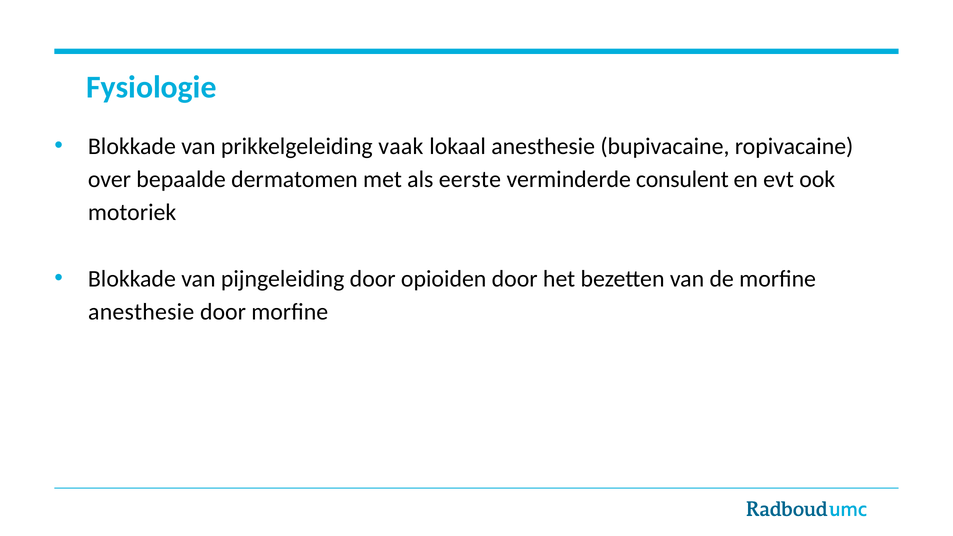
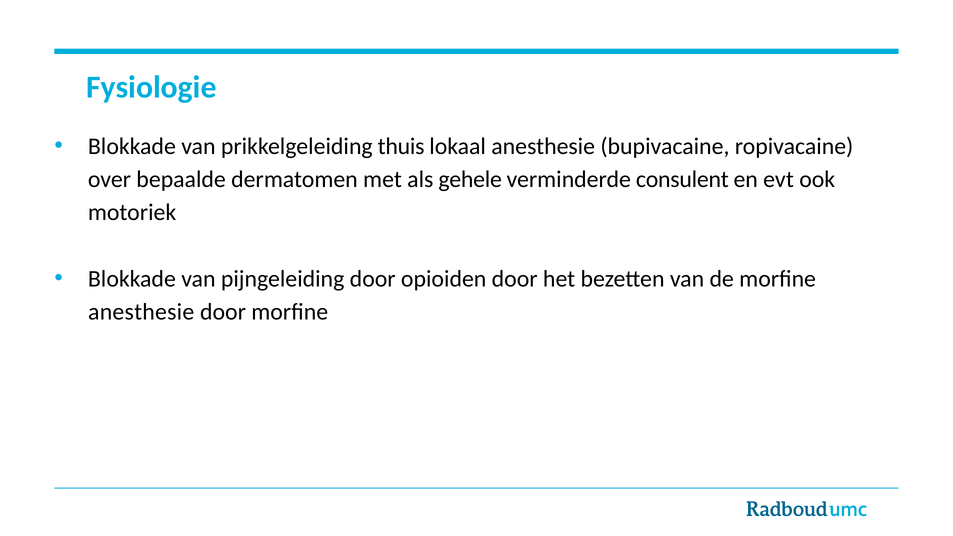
vaak: vaak -> thuis (401, 146)
eerste: eerste -> gehele (470, 180)
